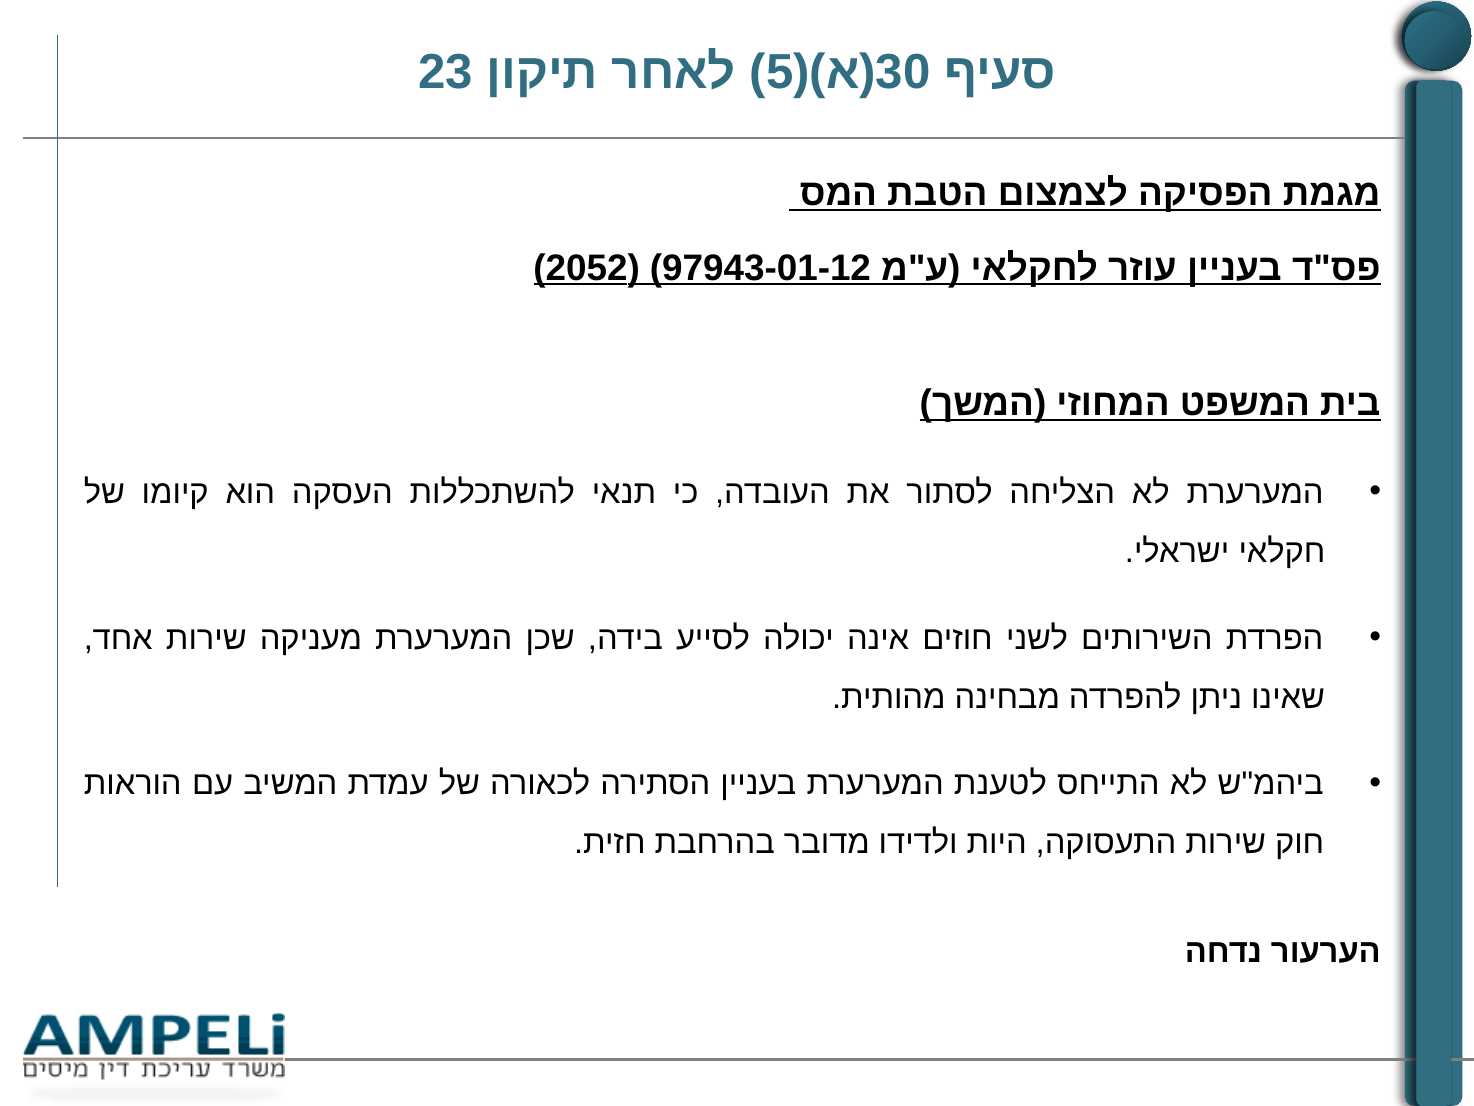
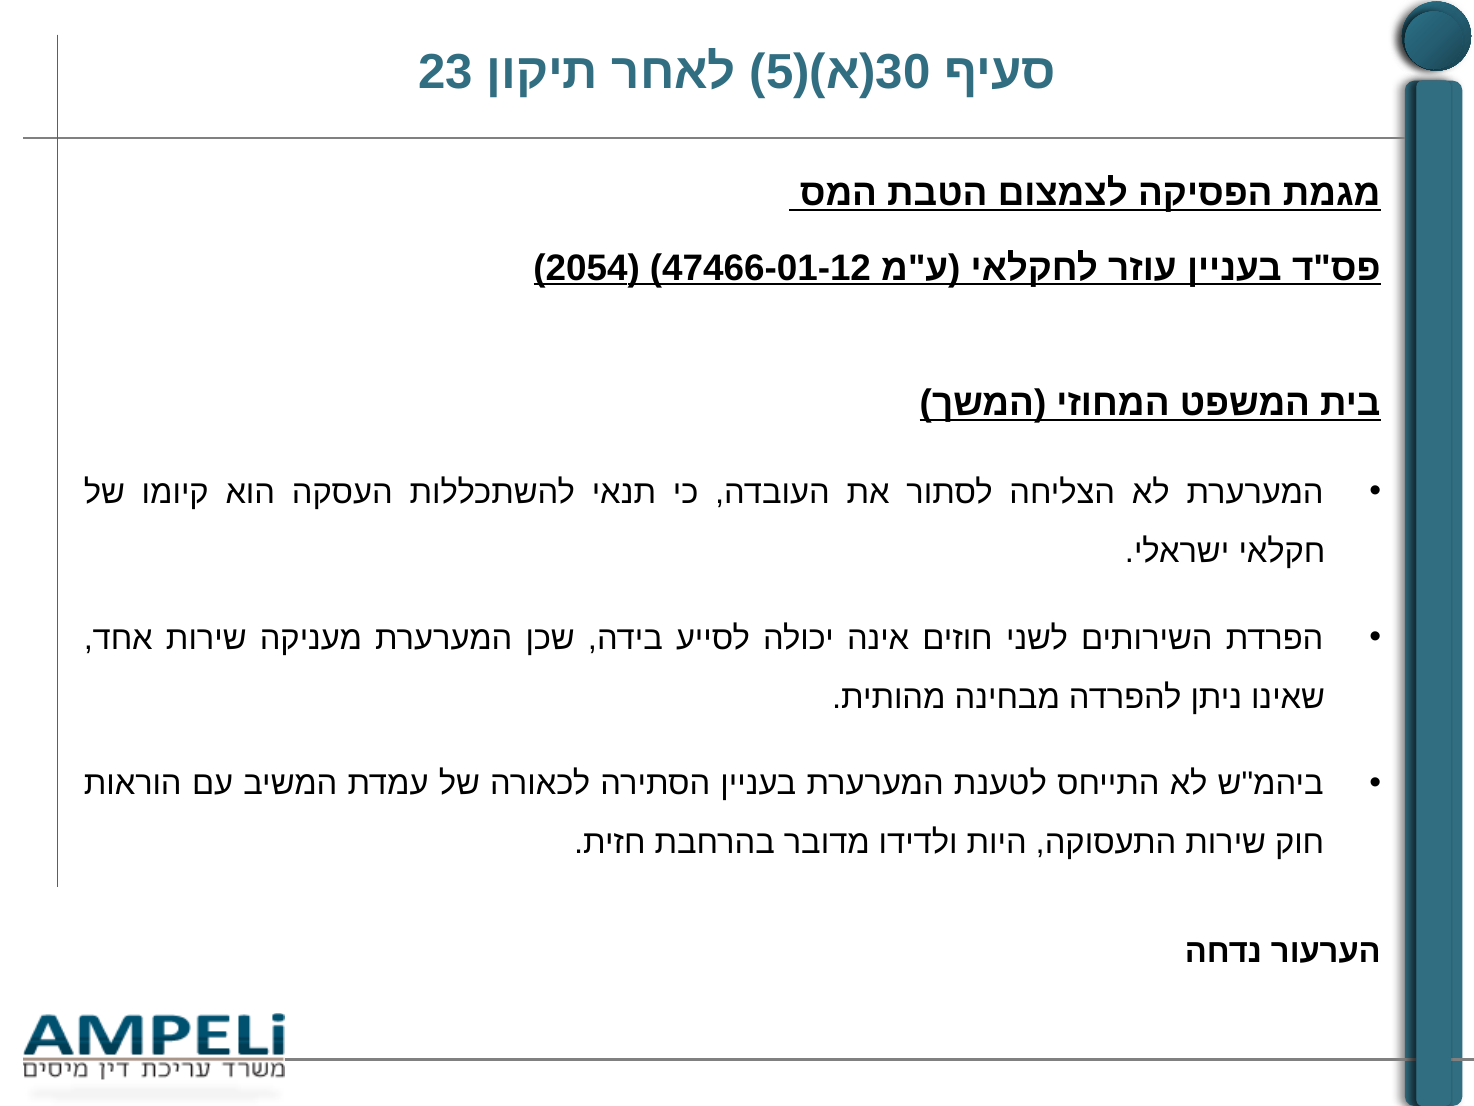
2052: 2052 -> 2054 (587, 268)
97943-01-12: 97943-01-12 -> 47466-01-12 (767, 268)
